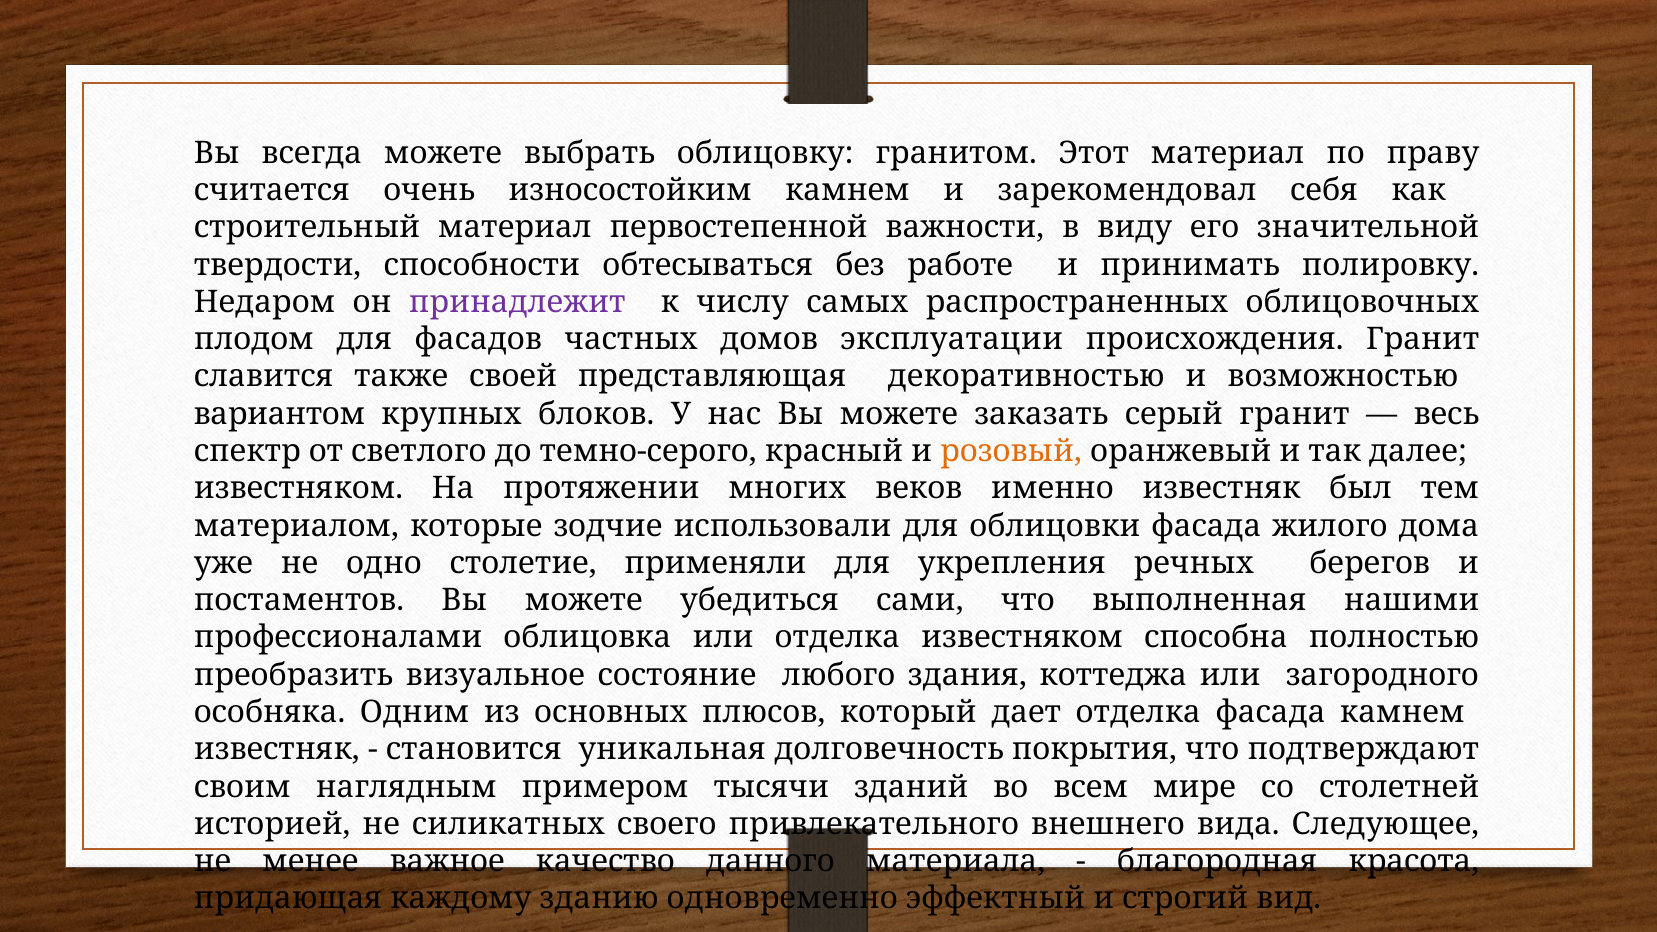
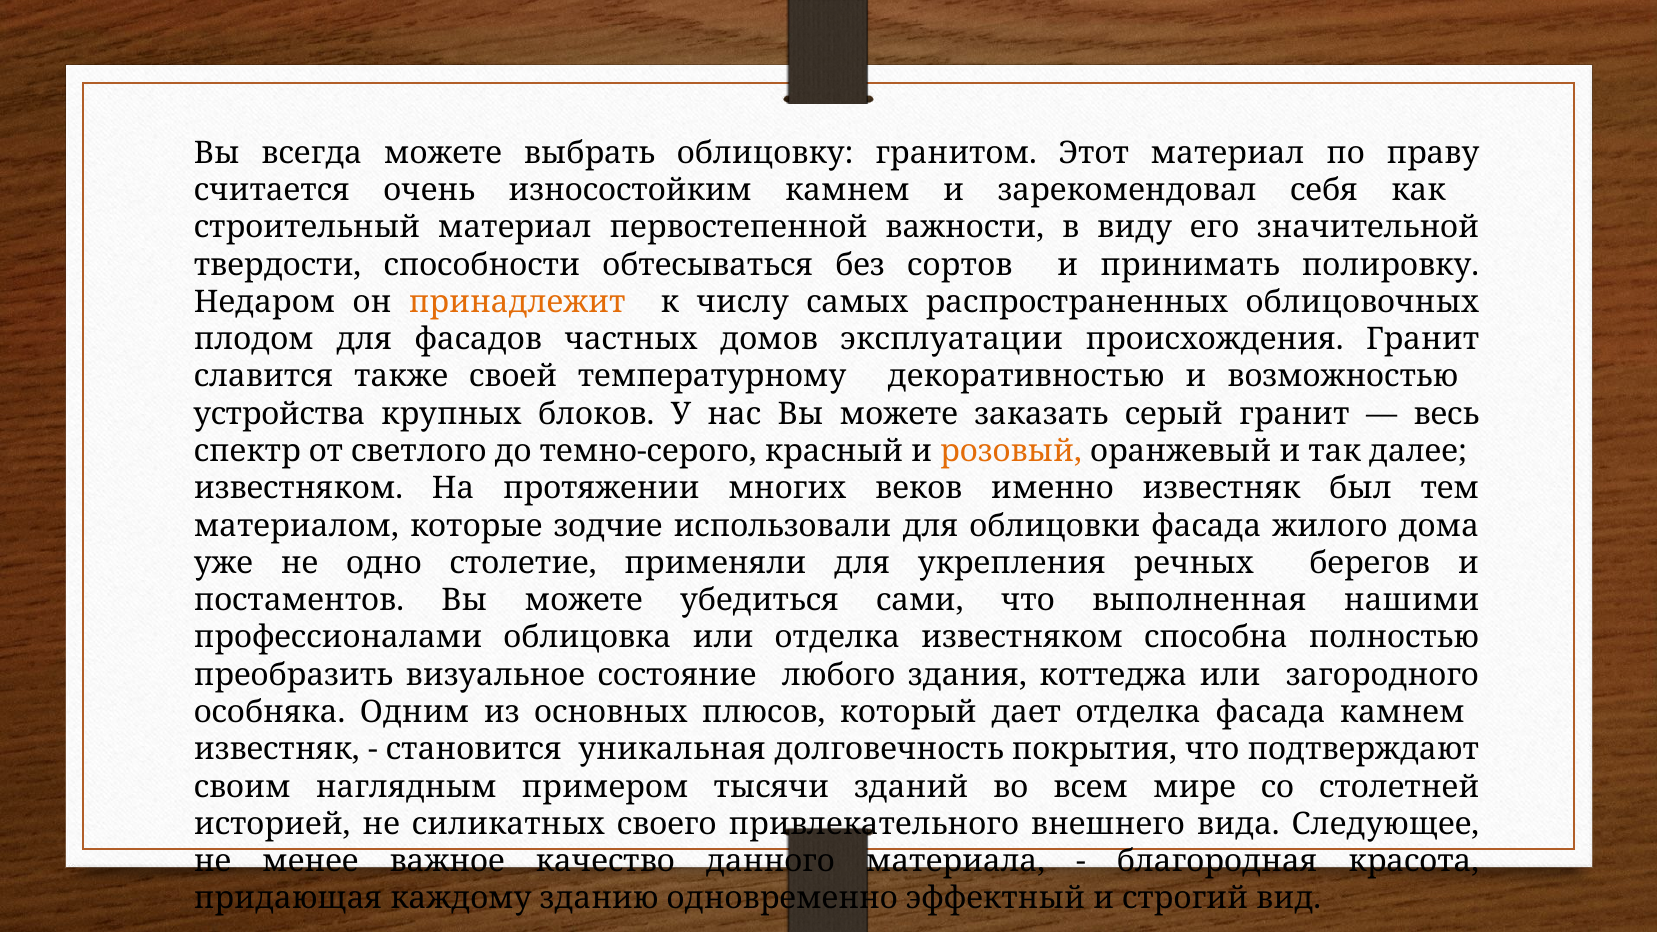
работе: работе -> сортов (960, 265)
принадлежит colour: purple -> orange (517, 302)
представляющая: представляющая -> температурному (712, 377)
вариантом: вариантом -> устройства (279, 414)
